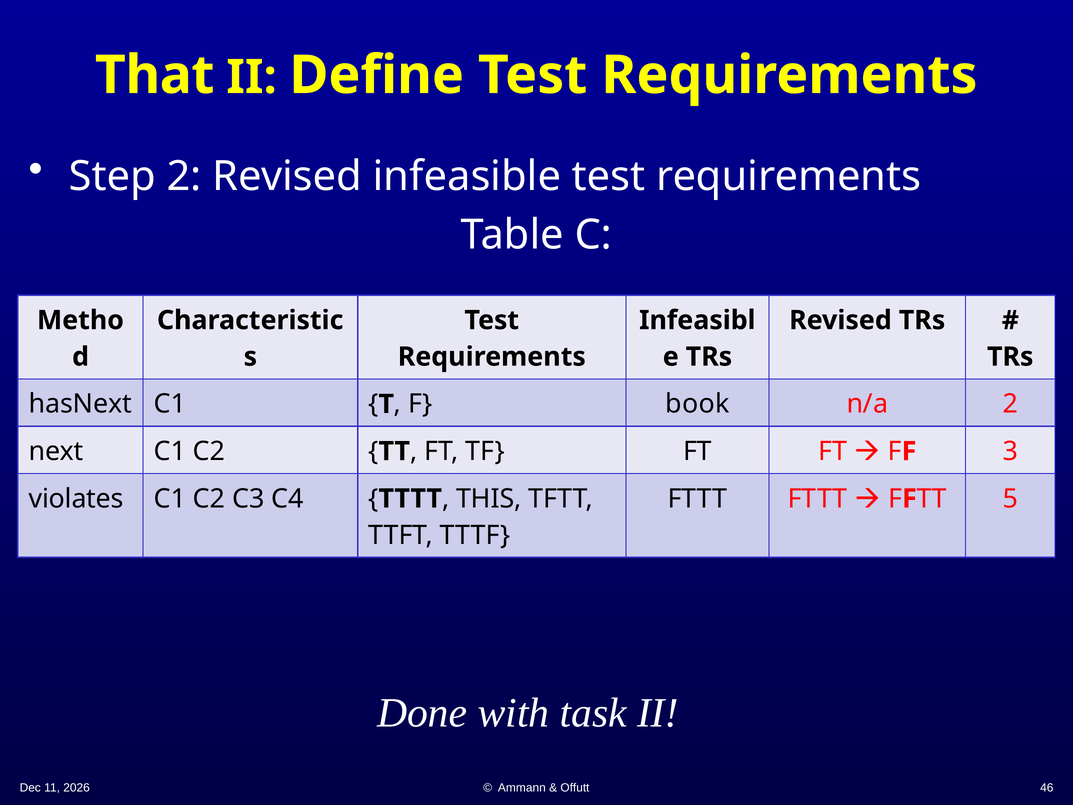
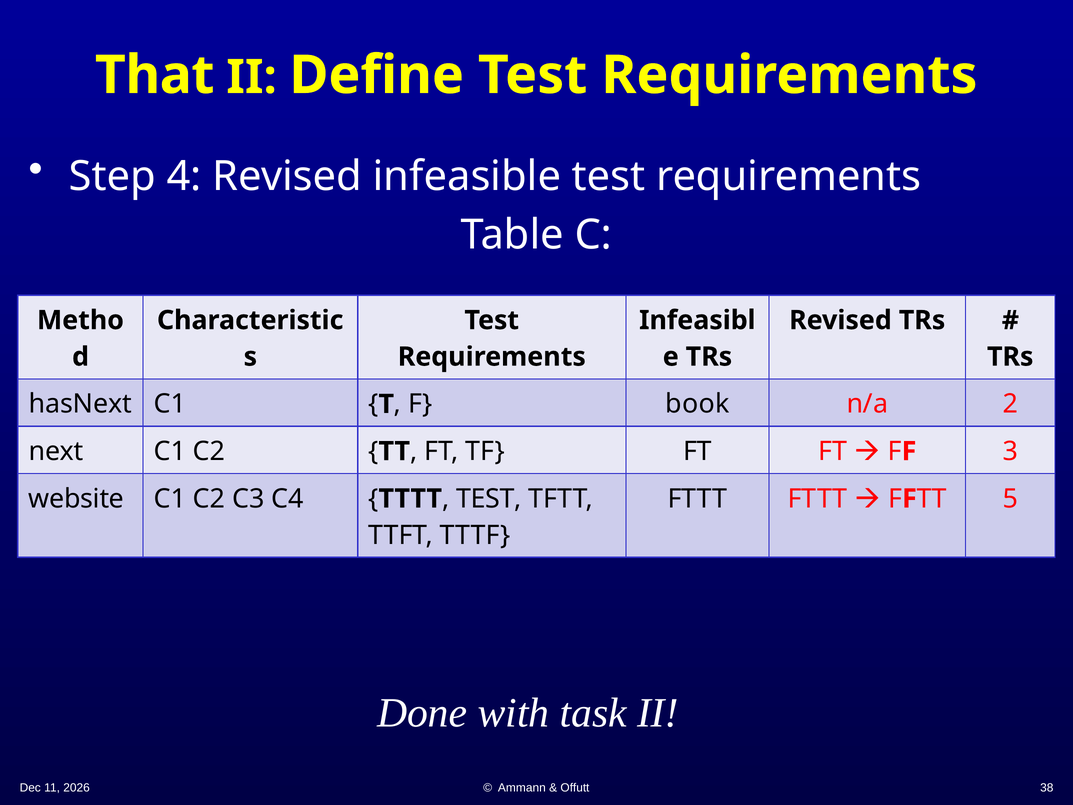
Step 2: 2 -> 4 (184, 176)
violates: violates -> website (76, 498)
THIS: THIS -> TEST (489, 498)
46: 46 -> 38 (1047, 788)
